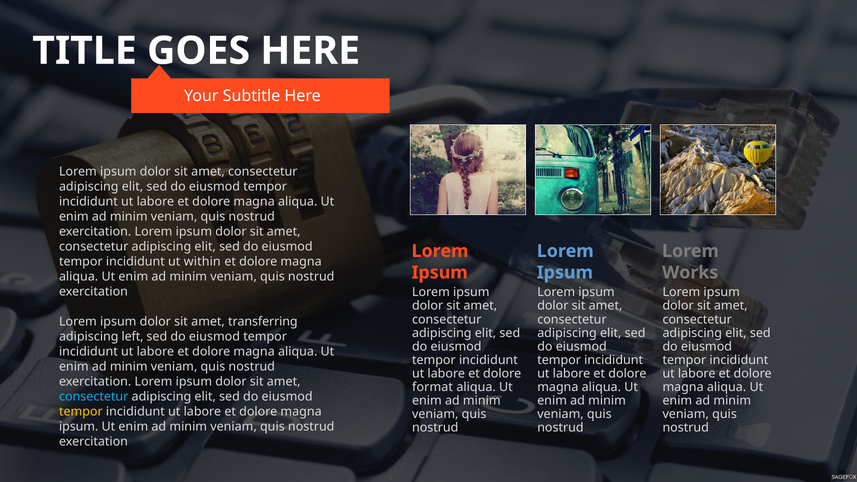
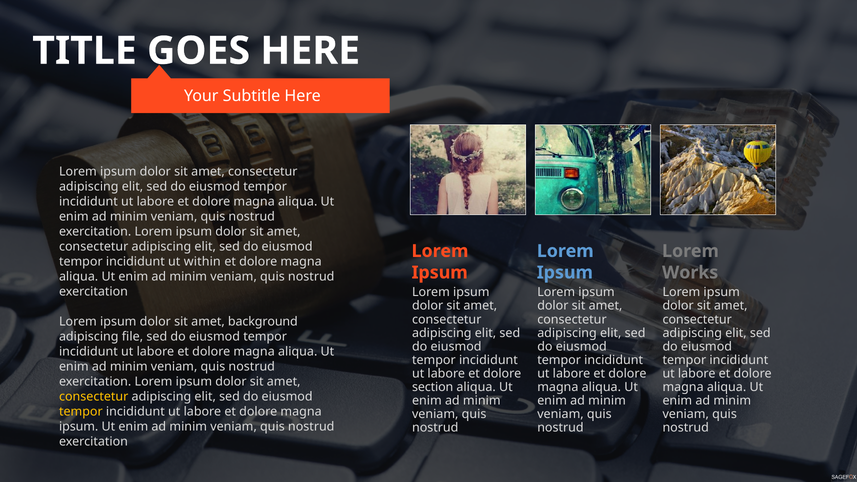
transferring: transferring -> background (263, 322)
left: left -> file (132, 337)
format: format -> section (433, 387)
consectetur colour: light blue -> yellow (94, 397)
